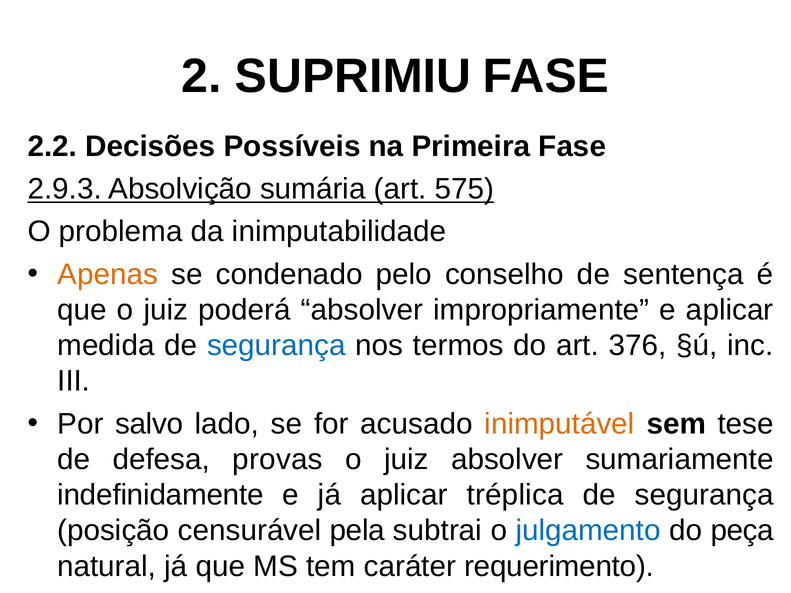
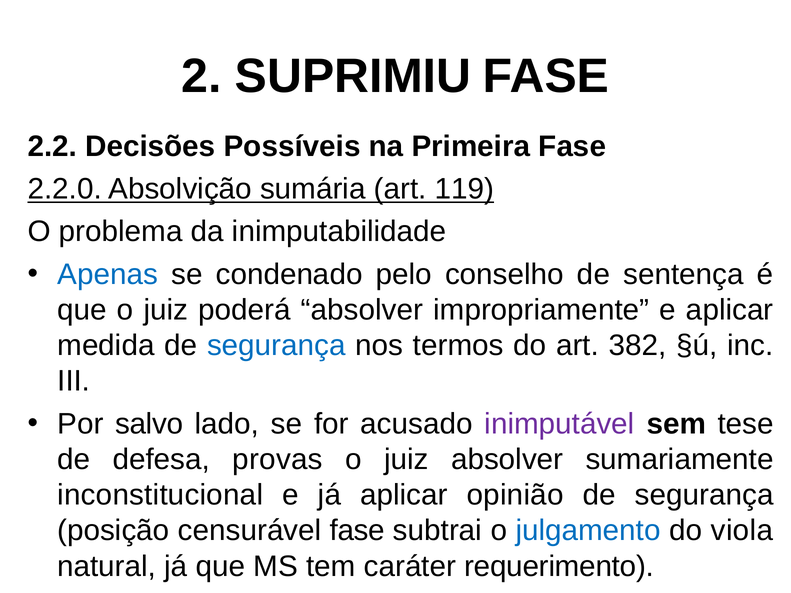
2.9.3: 2.9.3 -> 2.2.0 (65, 189)
575: 575 -> 119 (464, 189)
Apenas colour: orange -> blue (108, 274)
376: 376 -> 382 (638, 346)
inimputável colour: orange -> purple (559, 424)
indefinidamente: indefinidamente -> inconstitucional (160, 495)
tréplica: tréplica -> opinião (515, 495)
censurável pela: pela -> fase (357, 531)
peça: peça -> viola (742, 531)
